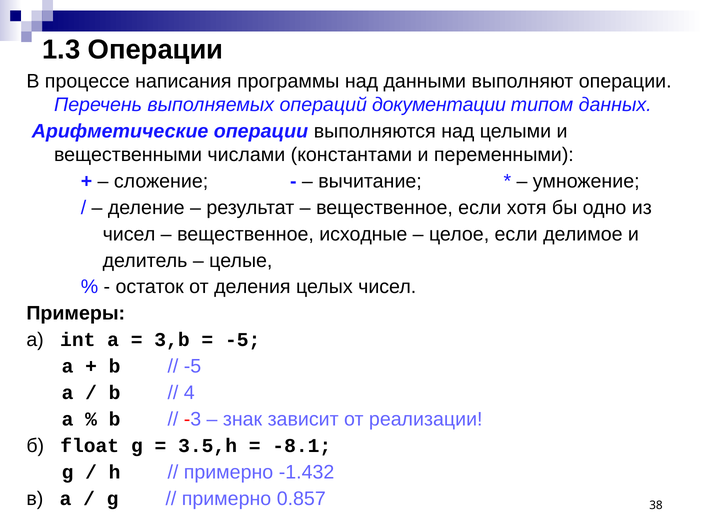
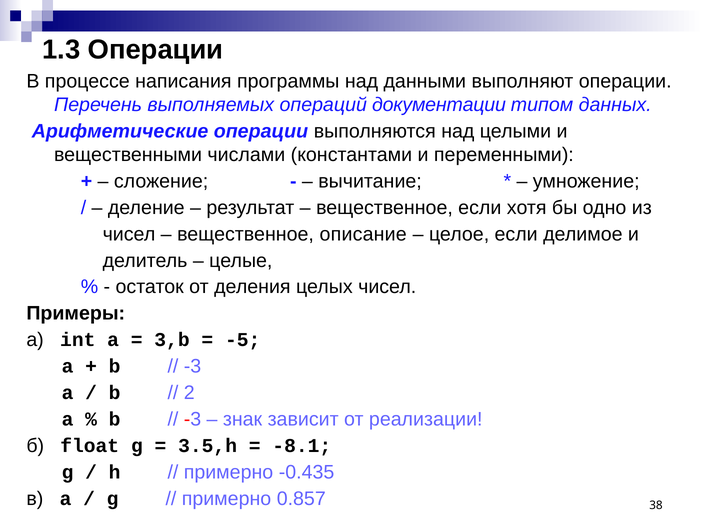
исходные: исходные -> описание (363, 234)
-5: -5 -> -3 (193, 366)
4: 4 -> 2 (189, 393)
-1.432: -1.432 -> -0.435 (307, 472)
